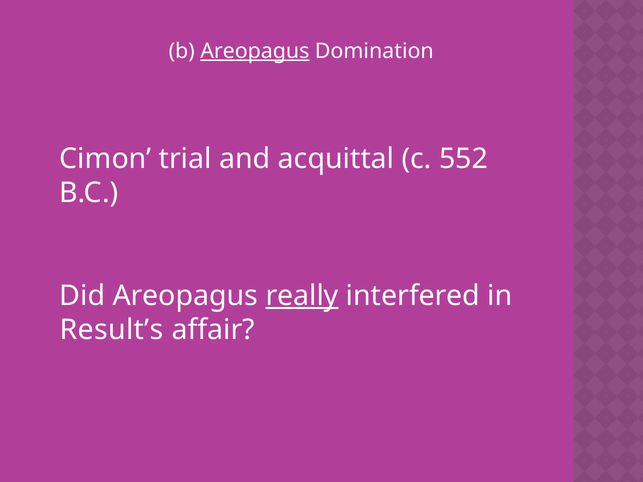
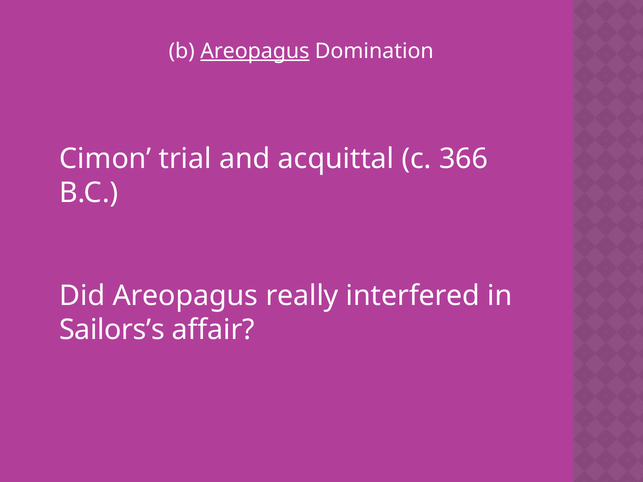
552: 552 -> 366 (464, 159)
really underline: present -> none (302, 296)
Result’s: Result’s -> Sailors’s (112, 330)
